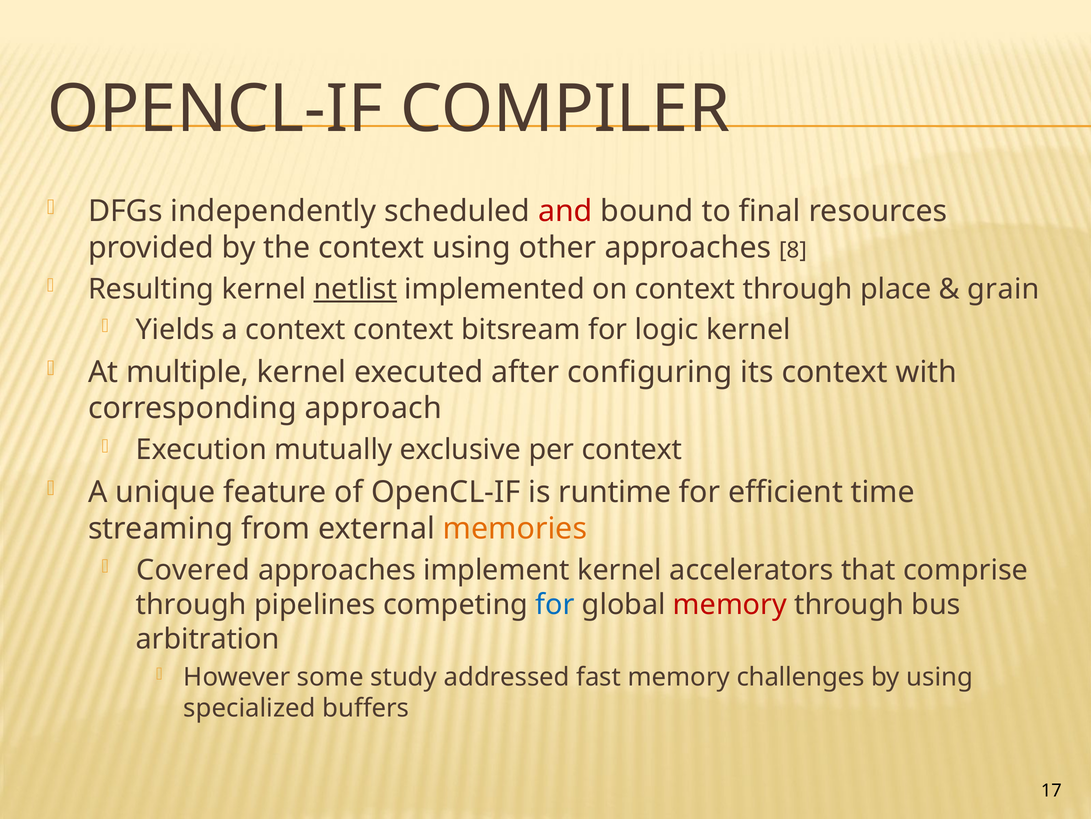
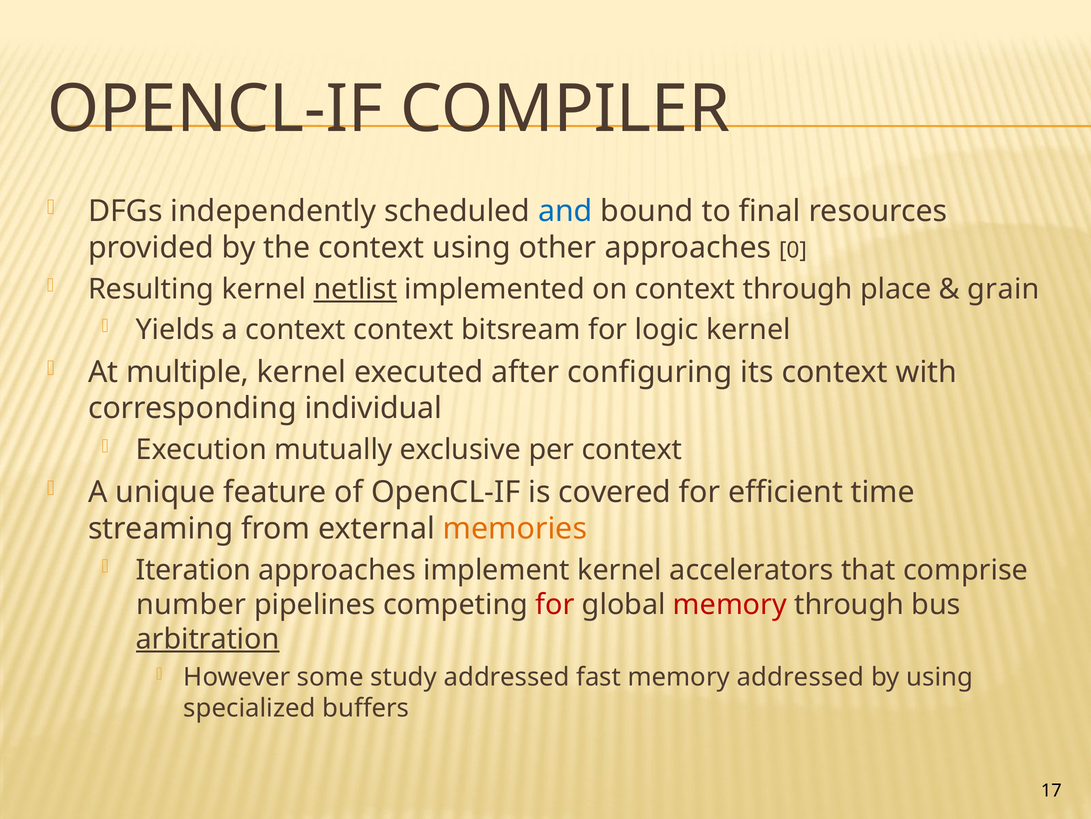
and colour: red -> blue (565, 211)
8: 8 -> 0 (793, 250)
approach: approach -> individual (373, 408)
runtime: runtime -> covered (615, 492)
Covered: Covered -> Iteration (193, 570)
through: through -> number (191, 604)
for colour: blue -> red (555, 604)
arbitration underline: none -> present (208, 639)
memory challenges: challenges -> addressed (800, 677)
